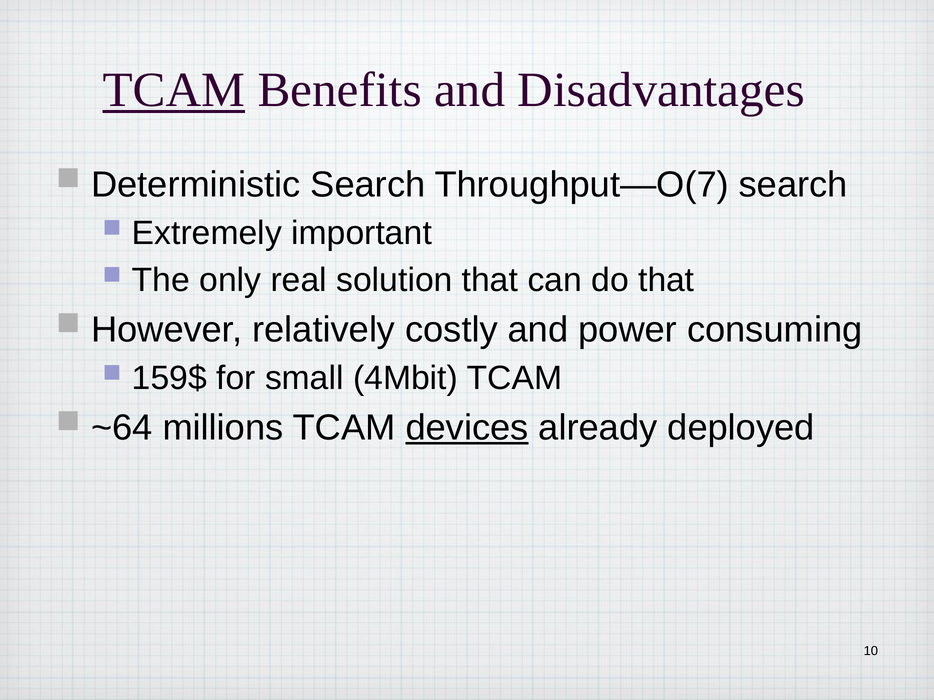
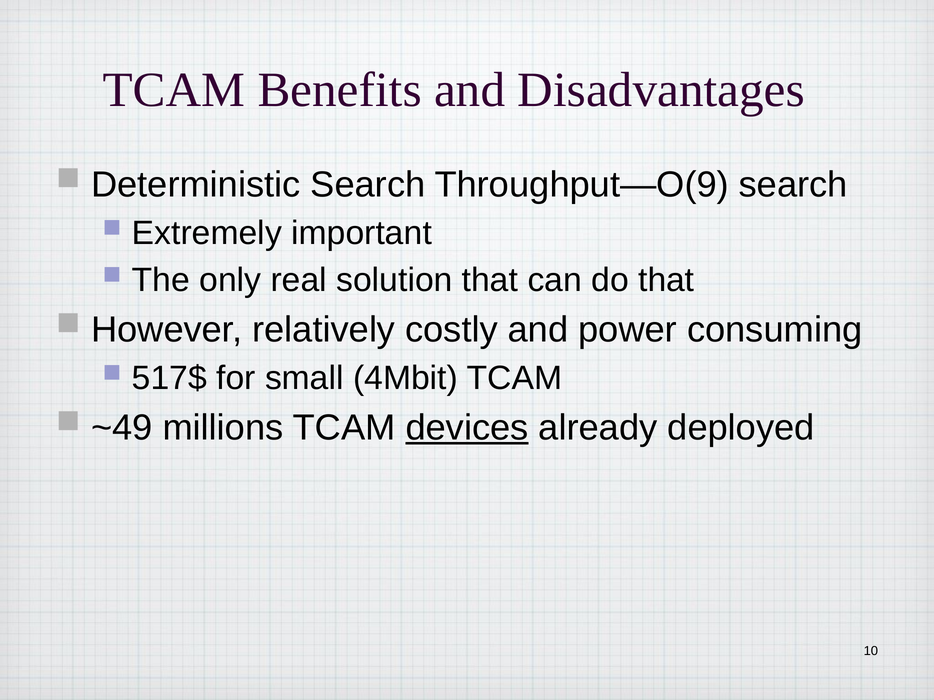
TCAM underline: present -> none (174, 90)
Throughput—O(7: Throughput—O(7 -> Throughput—O(9 (582, 185)
159$: 159$ -> 517$ (169, 379)
~64: ~64 -> ~49 (122, 428)
